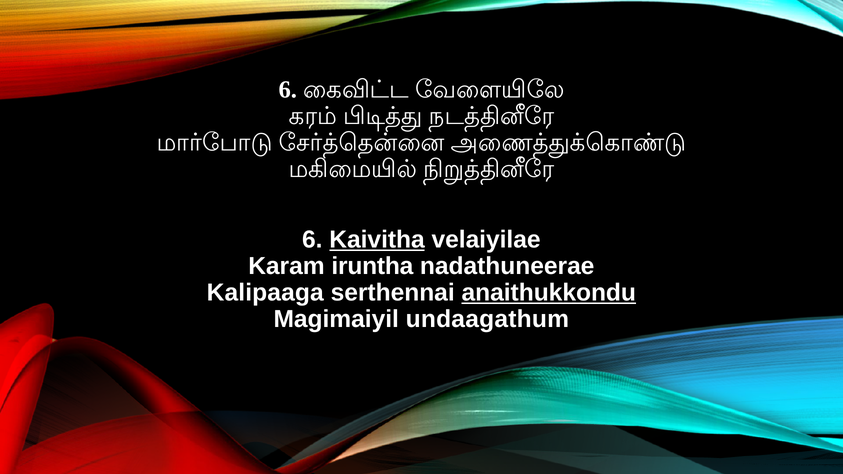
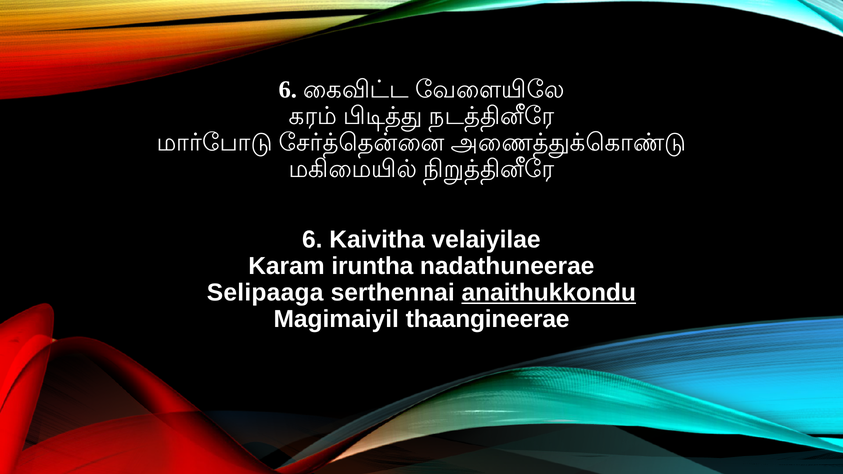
Kaivitha underline: present -> none (377, 240)
Kalipaaga: Kalipaaga -> Selipaaga (265, 293)
undaagathum: undaagathum -> thaangineerae (488, 319)
